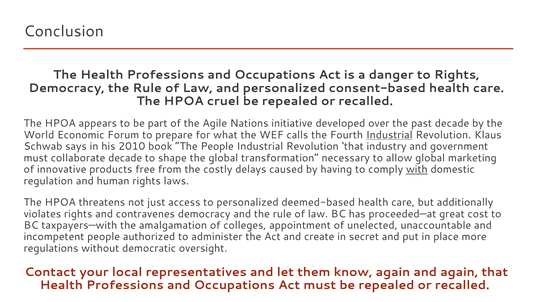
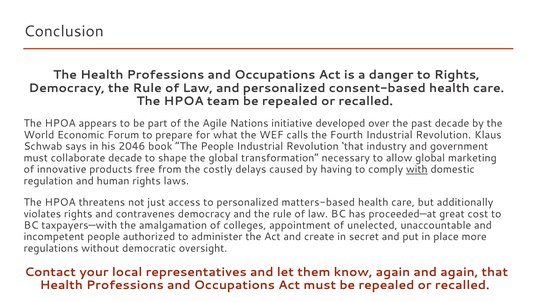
cruel: cruel -> team (223, 101)
Industrial underline: present -> none (389, 135)
2010: 2010 -> 2046 (132, 146)
deemed-based: deemed-based -> matters-based (318, 202)
